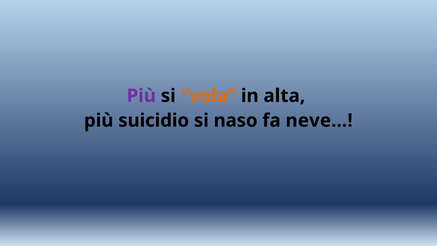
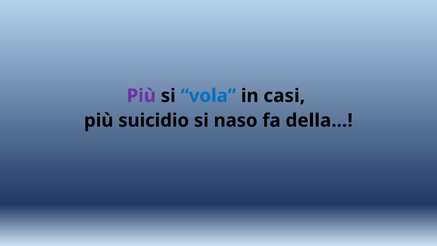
vola colour: orange -> blue (208, 96)
alta: alta -> casi (284, 96)
neve…: neve… -> della… (319, 120)
